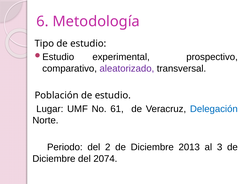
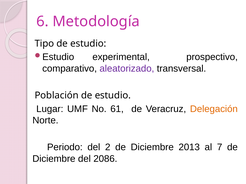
Delegación colour: blue -> orange (214, 109)
3: 3 -> 7 (220, 148)
2074: 2074 -> 2086 (105, 159)
